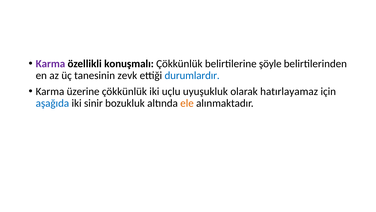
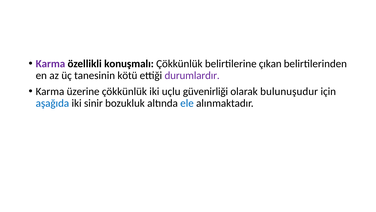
şöyle: şöyle -> çıkan (270, 64)
zevk: zevk -> kötü (127, 75)
durumlardır colour: blue -> purple (192, 75)
uyuşukluk: uyuşukluk -> güvenirliği (205, 91)
hatırlayamaz: hatırlayamaz -> bulunuşudur (289, 91)
ele colour: orange -> blue (187, 103)
